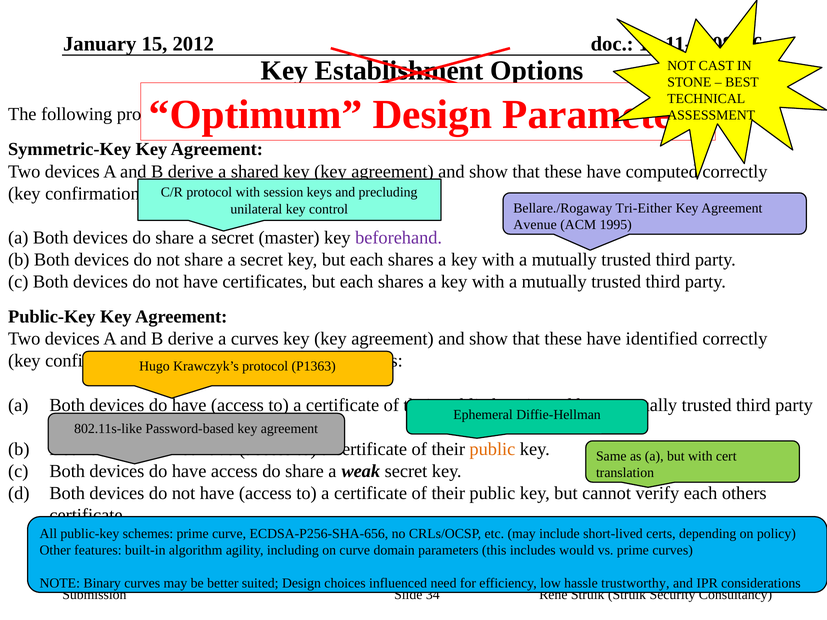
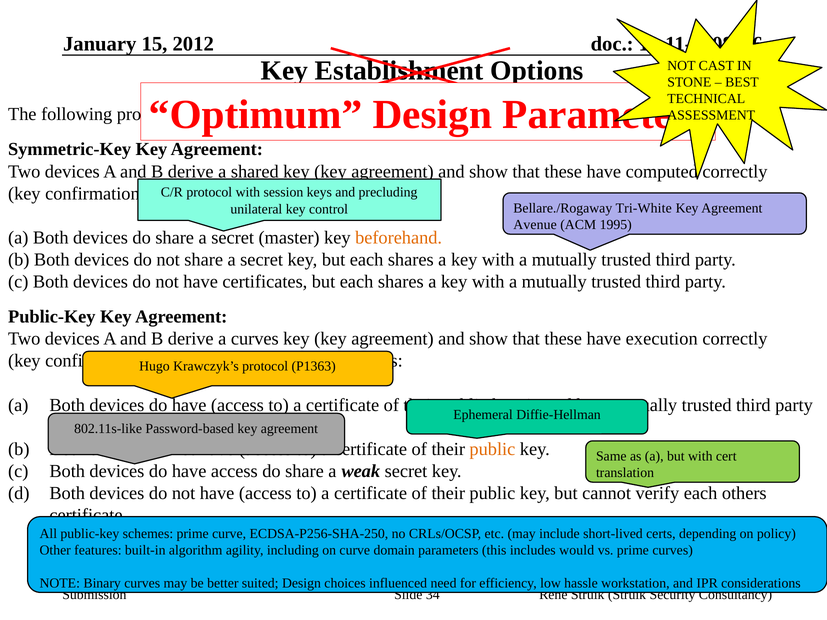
Tri-Either: Tri-Either -> Tri-White (644, 208)
beforehand colour: purple -> orange (399, 238)
identified: identified -> execution (662, 339)
ECDSA-P256-SHA-656: ECDSA-P256-SHA-656 -> ECDSA-P256-SHA-250 (319, 534)
trustworthy: trustworthy -> workstation (635, 584)
